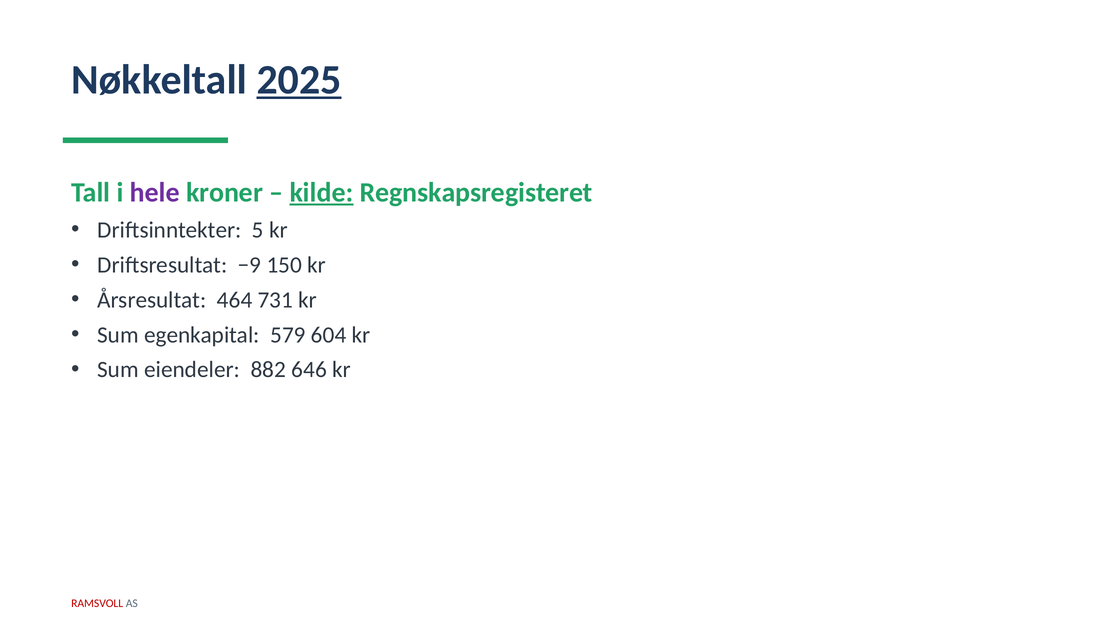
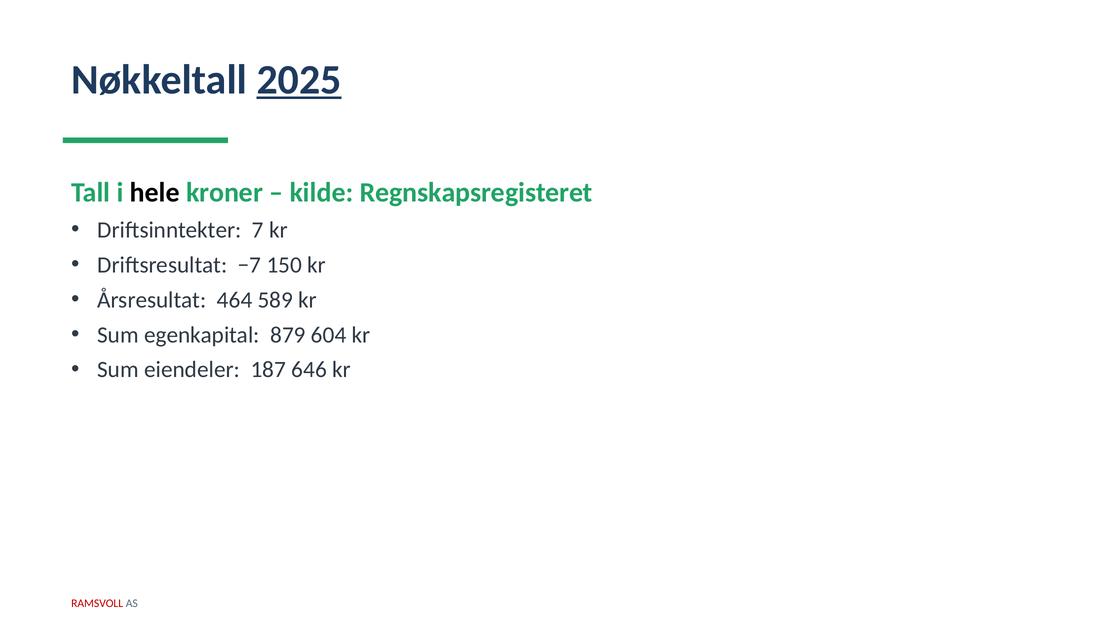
hele colour: purple -> black (155, 192)
kilde underline: present -> none (321, 192)
5: 5 -> 7 (258, 230)
−9: −9 -> −7 (250, 265)
731: 731 -> 589 (275, 300)
579: 579 -> 879 (288, 335)
882: 882 -> 187 (268, 370)
